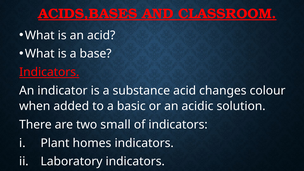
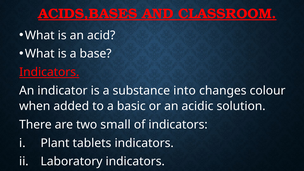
substance acid: acid -> into (185, 91)
homes: homes -> tablets (92, 143)
